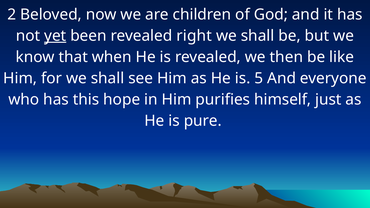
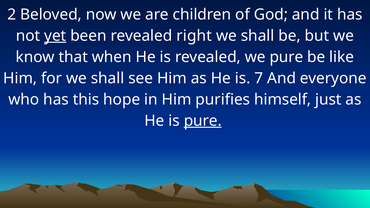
we then: then -> pure (286, 57)
5: 5 -> 7 (259, 78)
pure underline: none -> present (203, 121)
